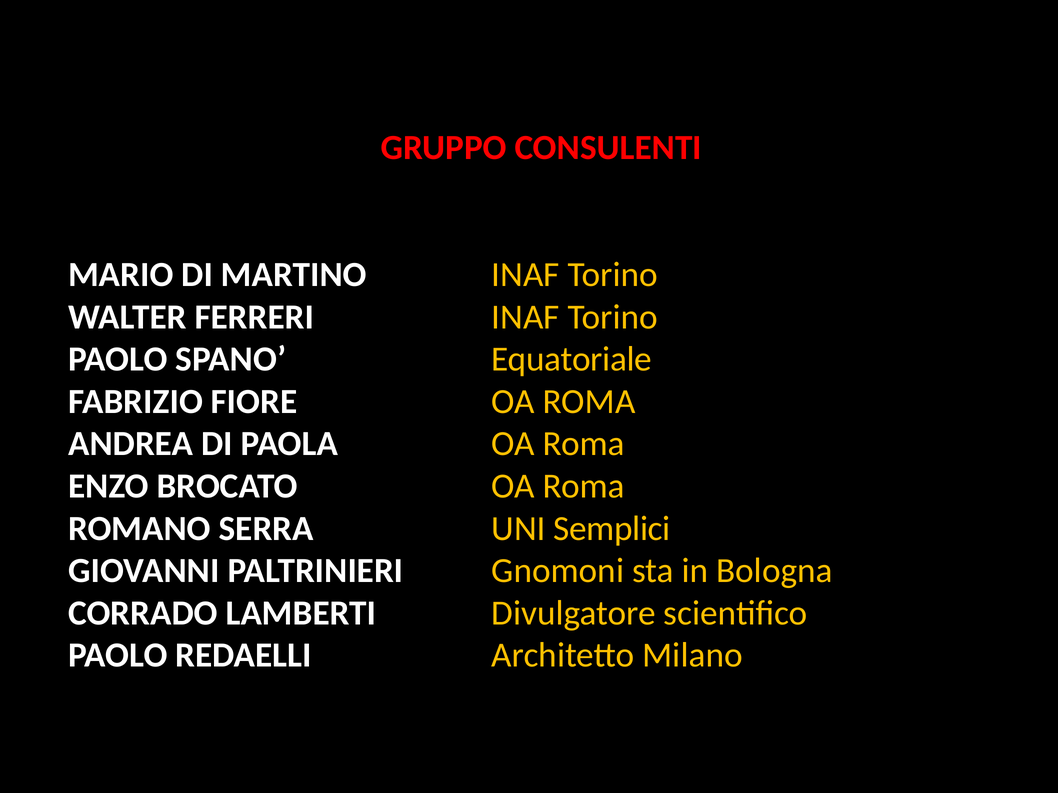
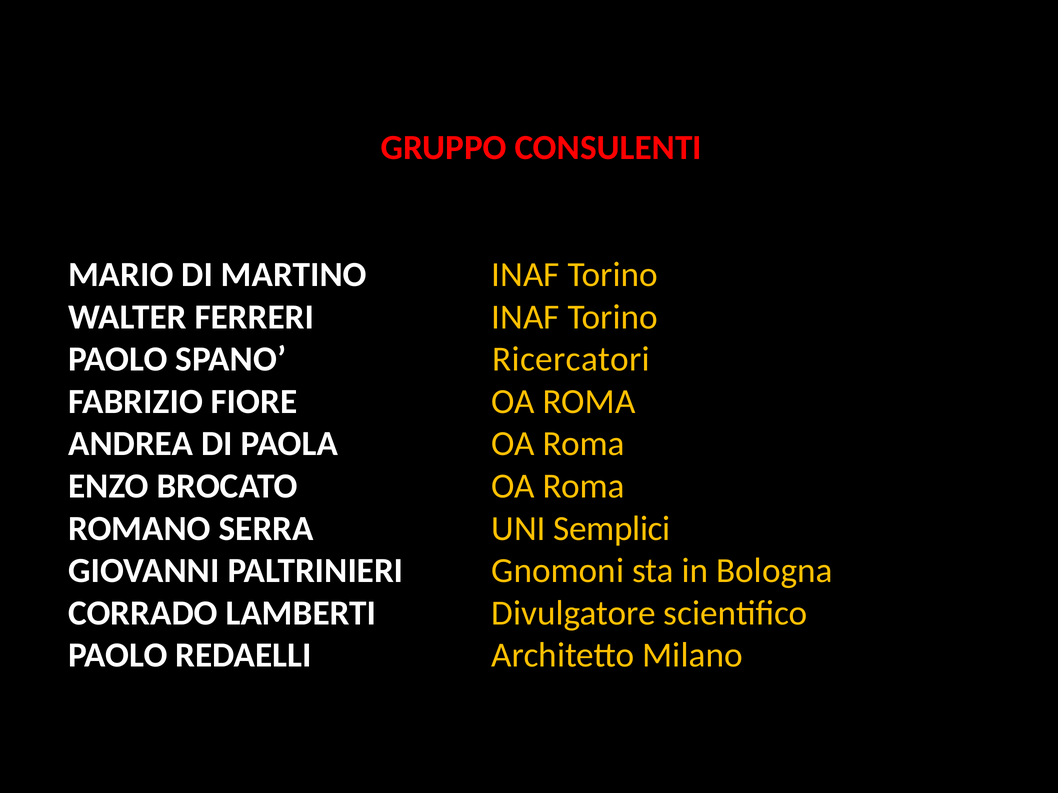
Equatoriale: Equatoriale -> Ricercatori (571, 359)
